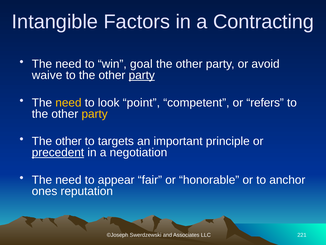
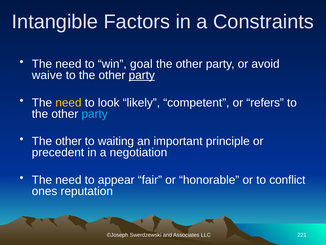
Contracting: Contracting -> Constraints (263, 22)
point: point -> likely (141, 102)
party colour: yellow -> light blue (95, 114)
targets: targets -> waiting (116, 141)
precedent underline: present -> none (58, 152)
anchor: anchor -> conflict (287, 180)
